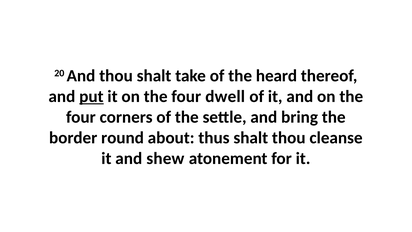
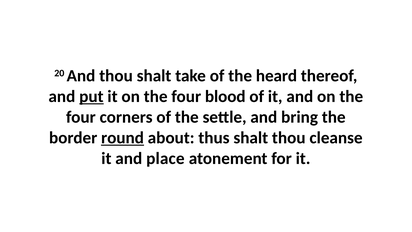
dwell: dwell -> blood (225, 96)
round underline: none -> present (123, 138)
shew: shew -> place (165, 158)
